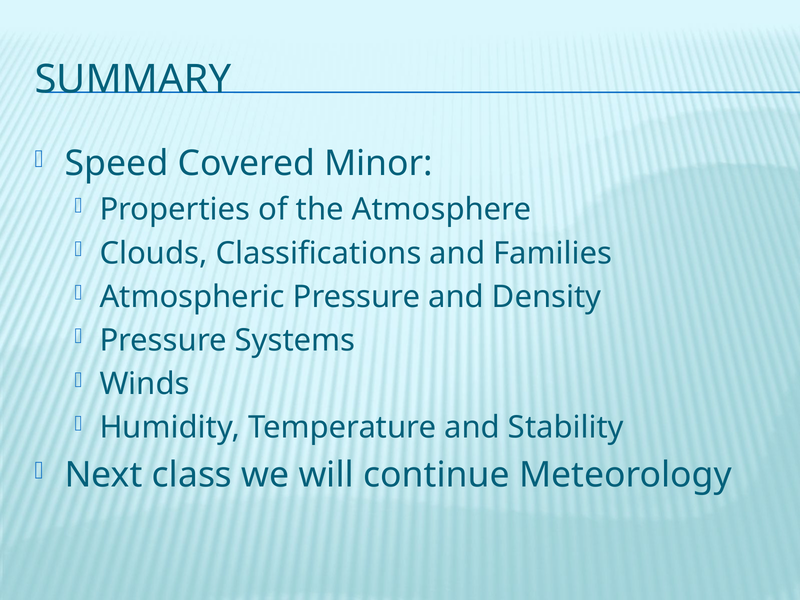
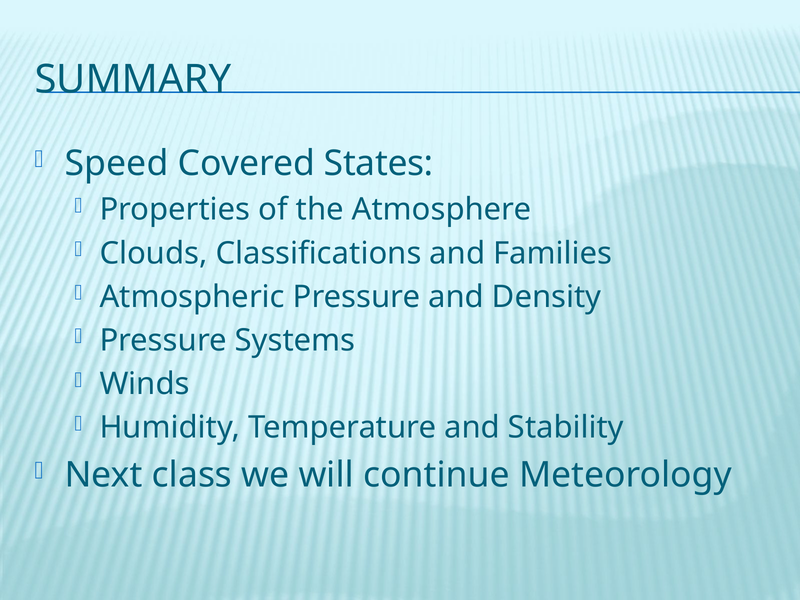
Minor: Minor -> States (379, 164)
